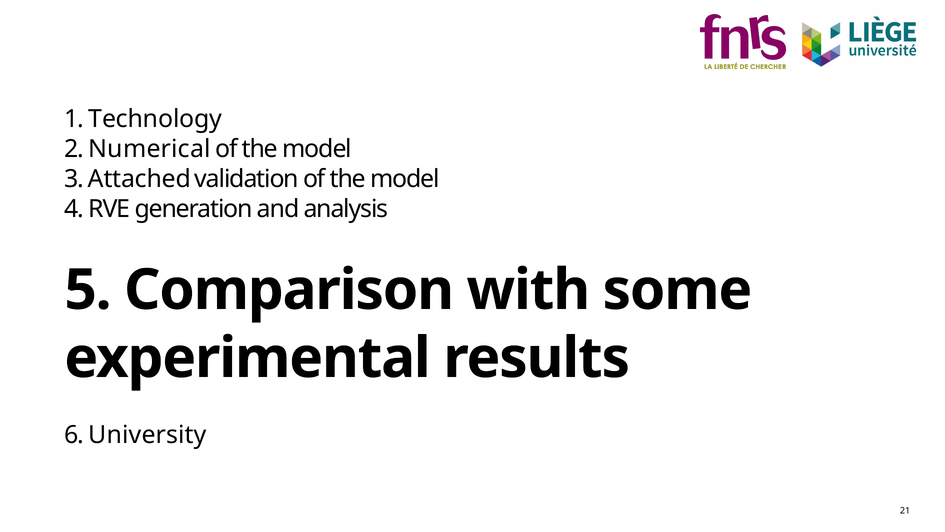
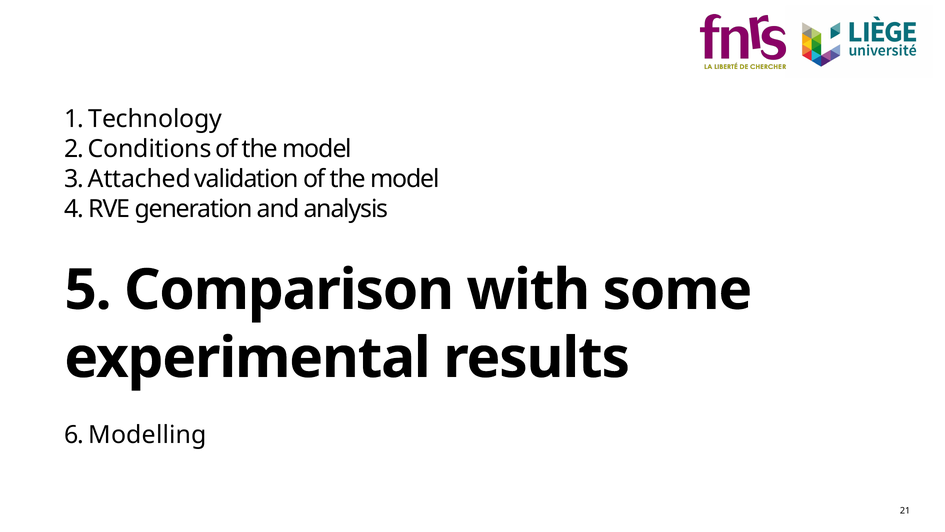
Numerical: Numerical -> Conditions (150, 149)
University: University -> Modelling (148, 435)
